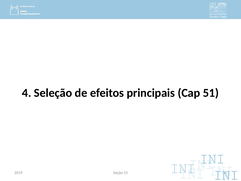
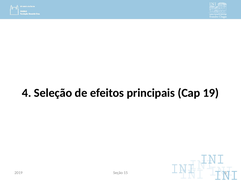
51: 51 -> 19 (211, 93)
